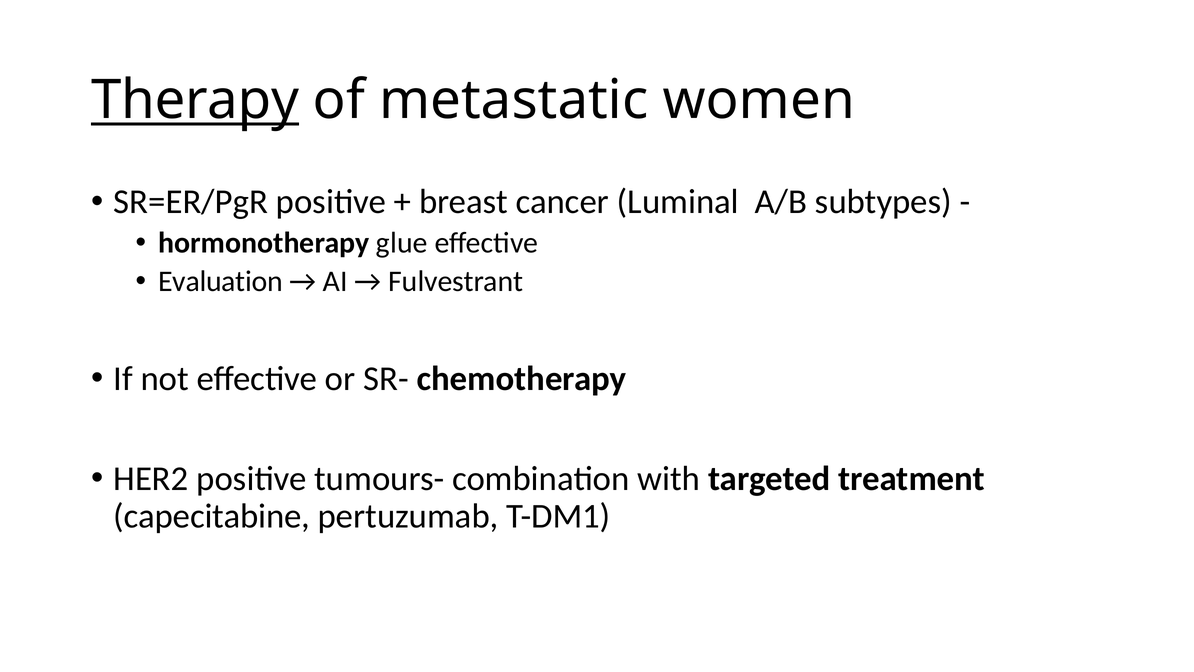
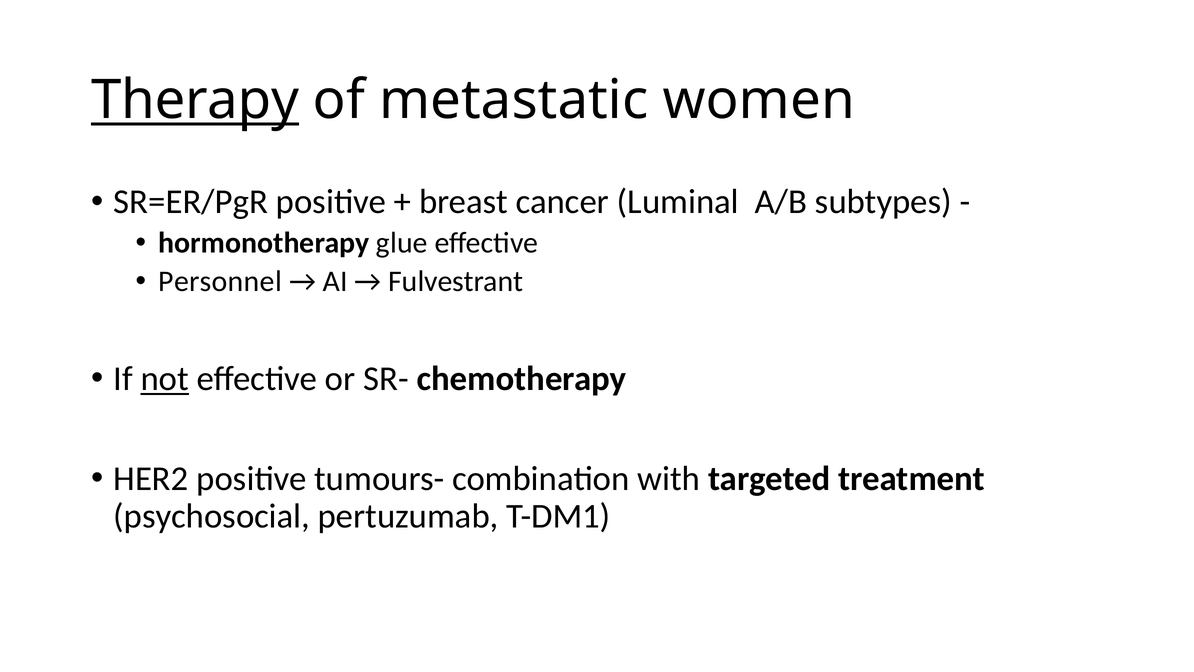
Evaluation: Evaluation -> Personnel (220, 281)
not underline: none -> present (165, 379)
capecitabine: capecitabine -> psychosocial (212, 516)
